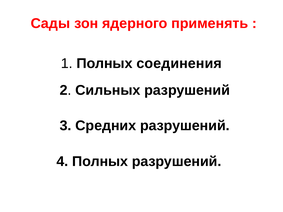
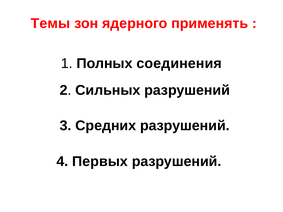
Сады: Сады -> Темы (50, 23)
4 Полных: Полных -> Первых (100, 162)
